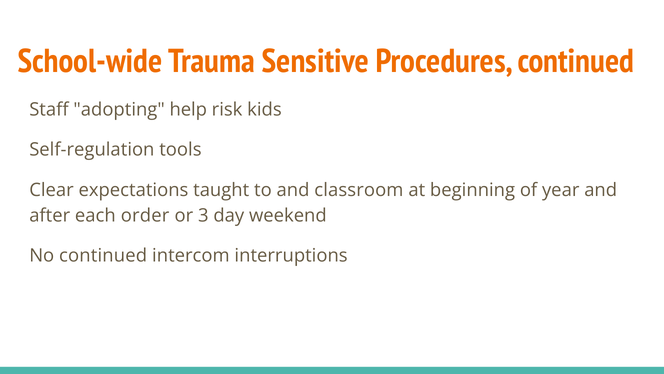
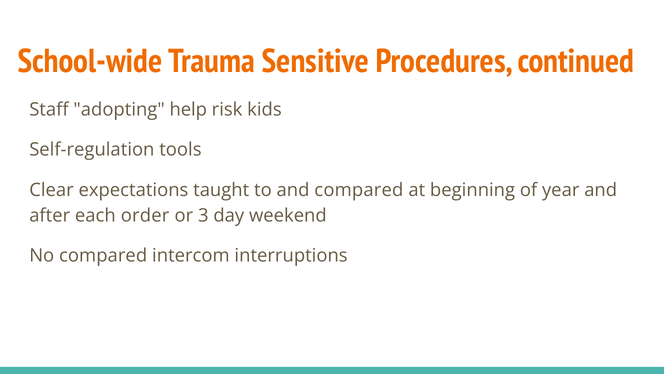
and classroom: classroom -> compared (359, 190)
No continued: continued -> compared (103, 256)
